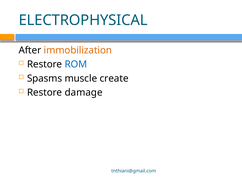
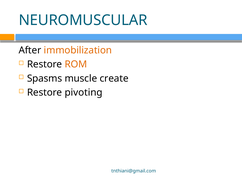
ELECTROPHYSICAL: ELECTROPHYSICAL -> NEUROMUSCULAR (83, 20)
ROM colour: blue -> orange (76, 64)
damage: damage -> pivoting (84, 92)
